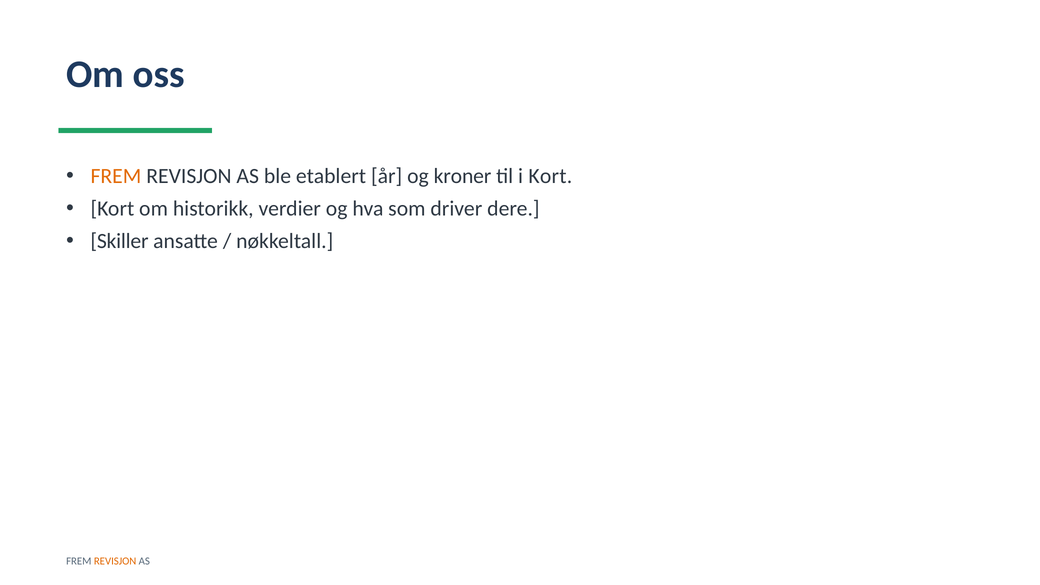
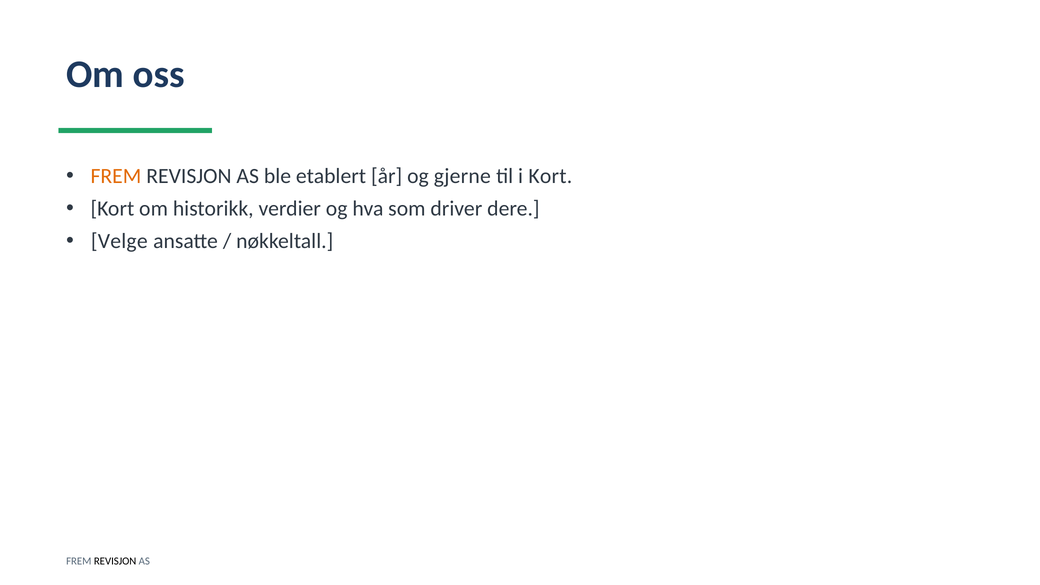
kroner: kroner -> gjerne (462, 176)
Skiller: Skiller -> Velge (119, 241)
REVISJON colour: orange -> black (115, 561)
